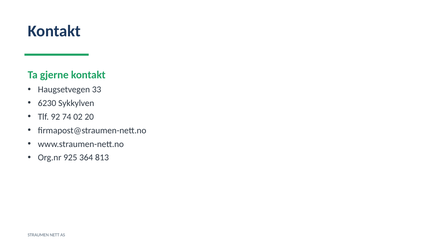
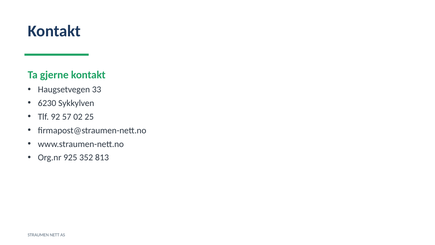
74: 74 -> 57 (67, 117)
20: 20 -> 25 (89, 117)
364: 364 -> 352 (86, 157)
